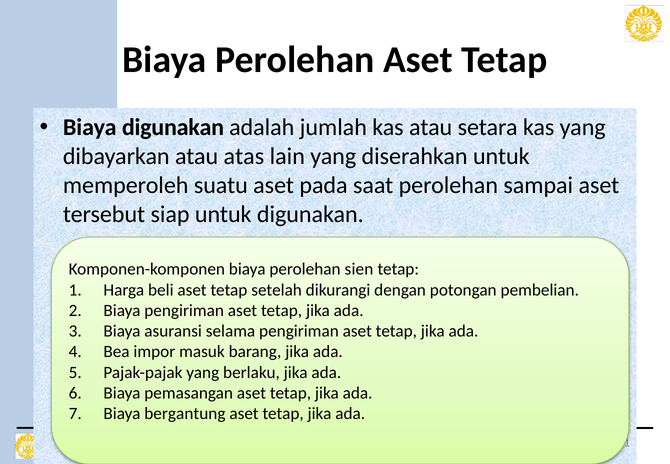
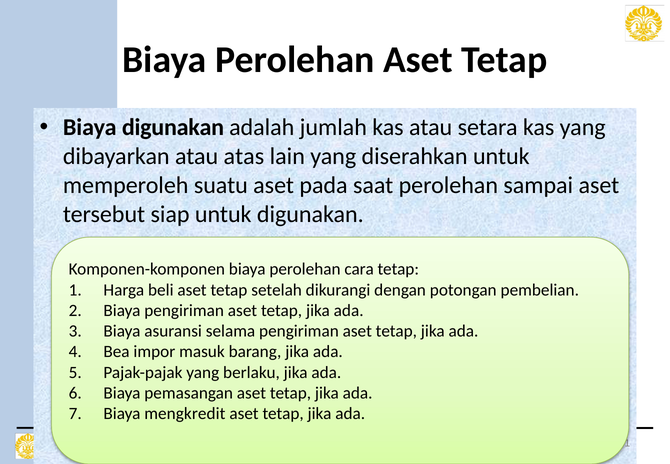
sien: sien -> cara (359, 269)
bergantung: bergantung -> mengkredit (185, 414)
